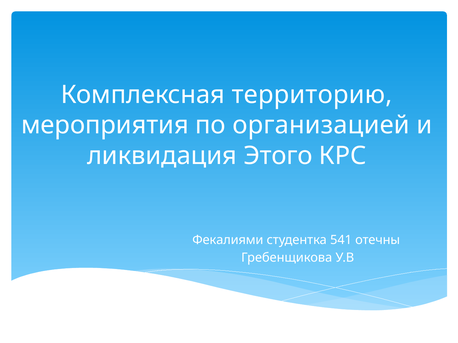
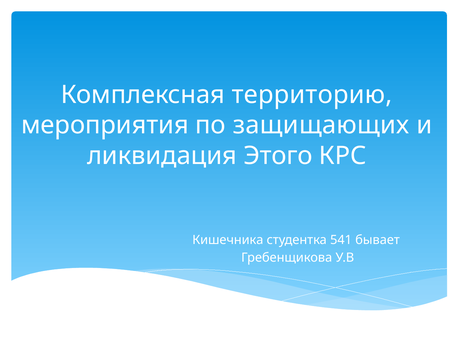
организацией: организацией -> защищающих (321, 125)
Фекалиями: Фекалиями -> Кишечника (228, 240)
отечны: отечны -> бывает (378, 240)
